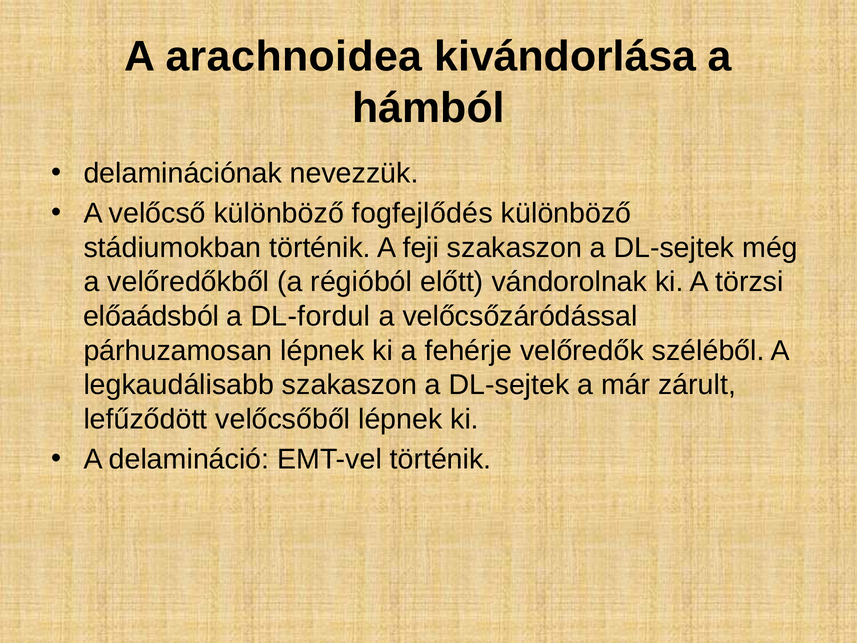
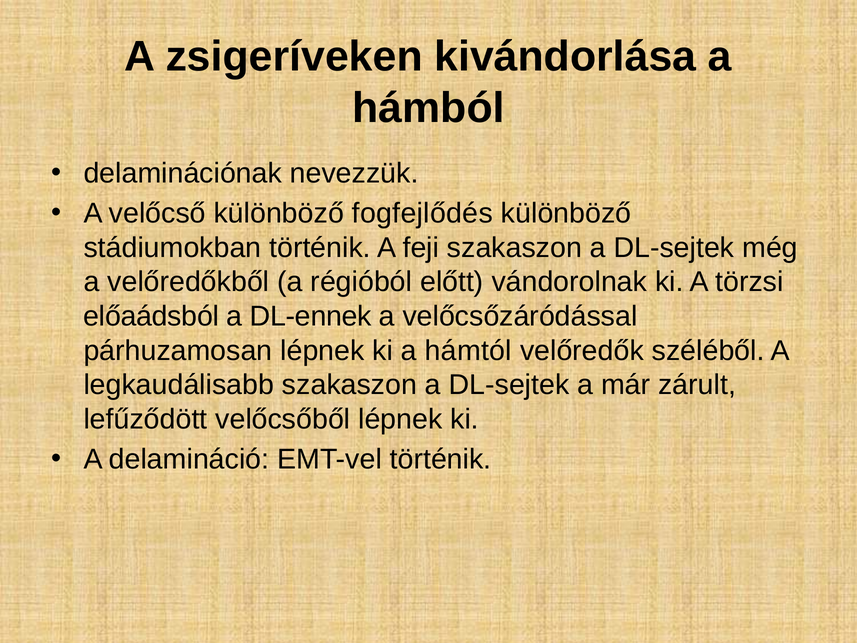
arachnoidea: arachnoidea -> zsigeríveken (294, 57)
DL-fordul: DL-fordul -> DL-ennek (311, 316)
fehérje: fehérje -> hámtól (468, 351)
